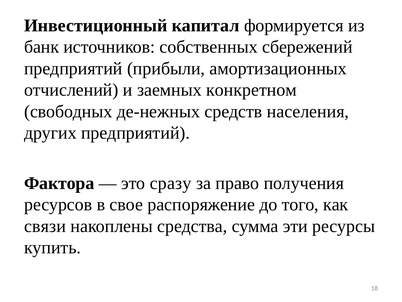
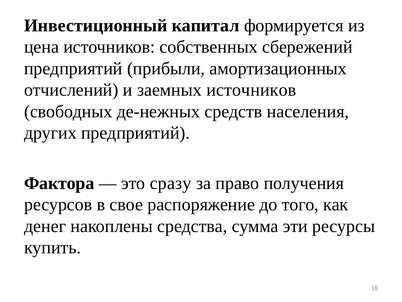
банк: банк -> цена (42, 47)
заемных конкретном: конкретном -> источников (251, 90)
связи: связи -> денег (45, 226)
